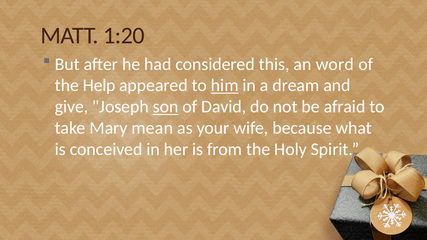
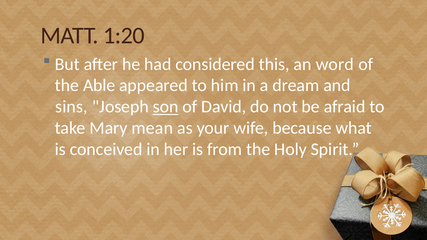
Help: Help -> Able (99, 86)
him underline: present -> none (225, 86)
give: give -> sins (71, 107)
